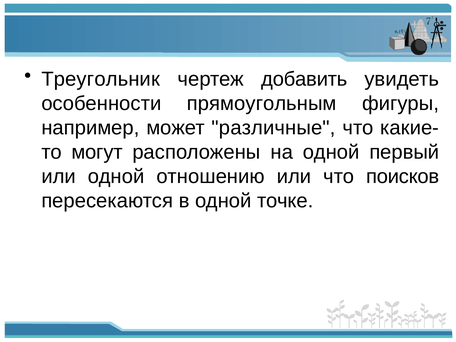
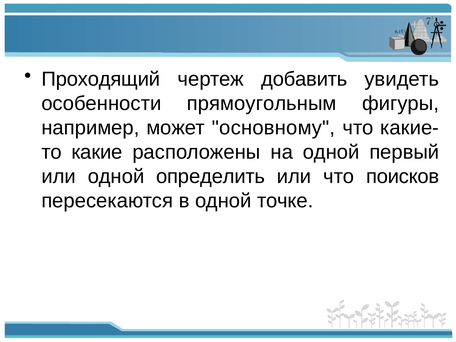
Треугольник: Треугольник -> Проходящий (101, 79)
различные: различные -> основному (274, 128)
могут: могут -> какие (97, 152)
отношению: отношению -> определить (211, 176)
